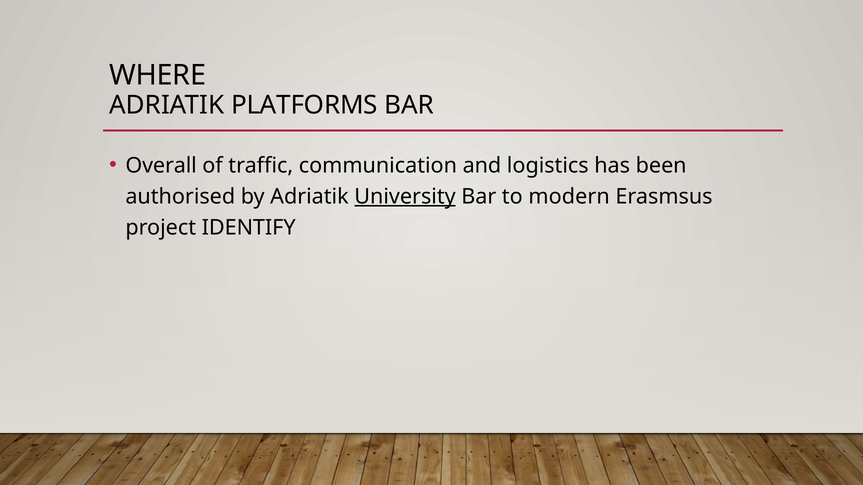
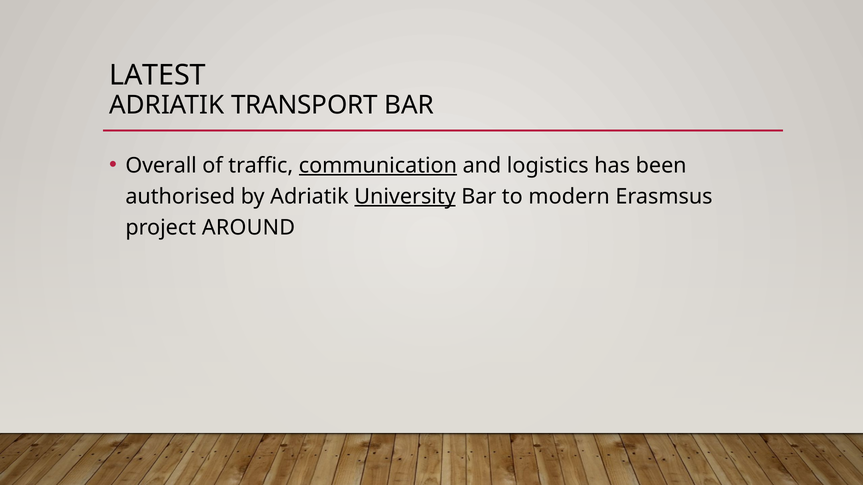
WHERE: WHERE -> LATEST (158, 76)
PLATFORMS: PLATFORMS -> TRANSPORT (304, 105)
communication underline: none -> present (378, 166)
IDENTIFY: IDENTIFY -> AROUND (249, 228)
